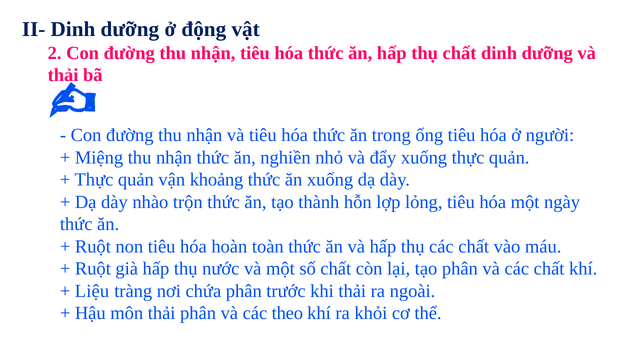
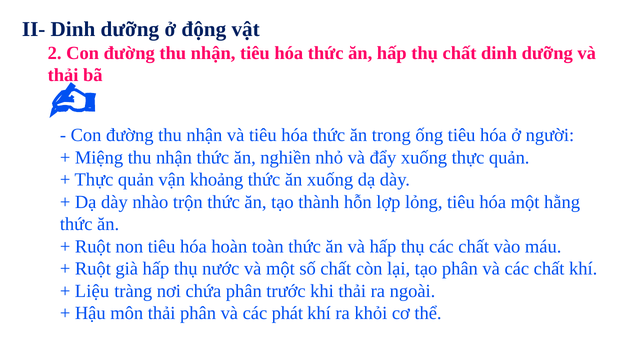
ngày: ngày -> hằng (562, 202)
theo: theo -> phát (287, 313)
